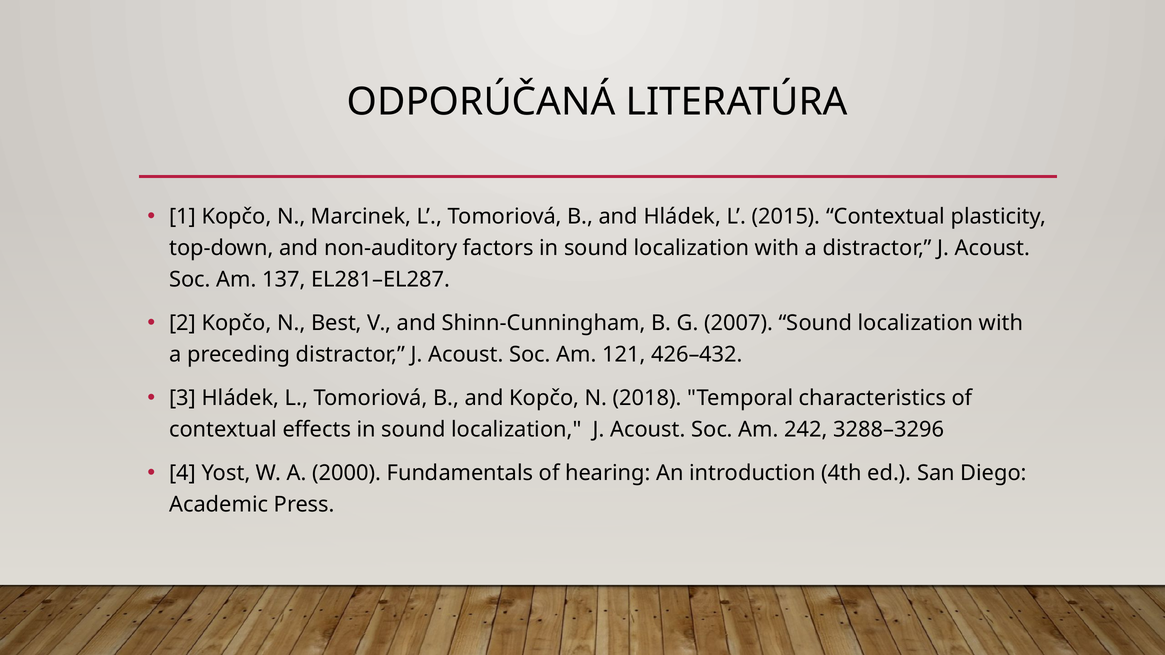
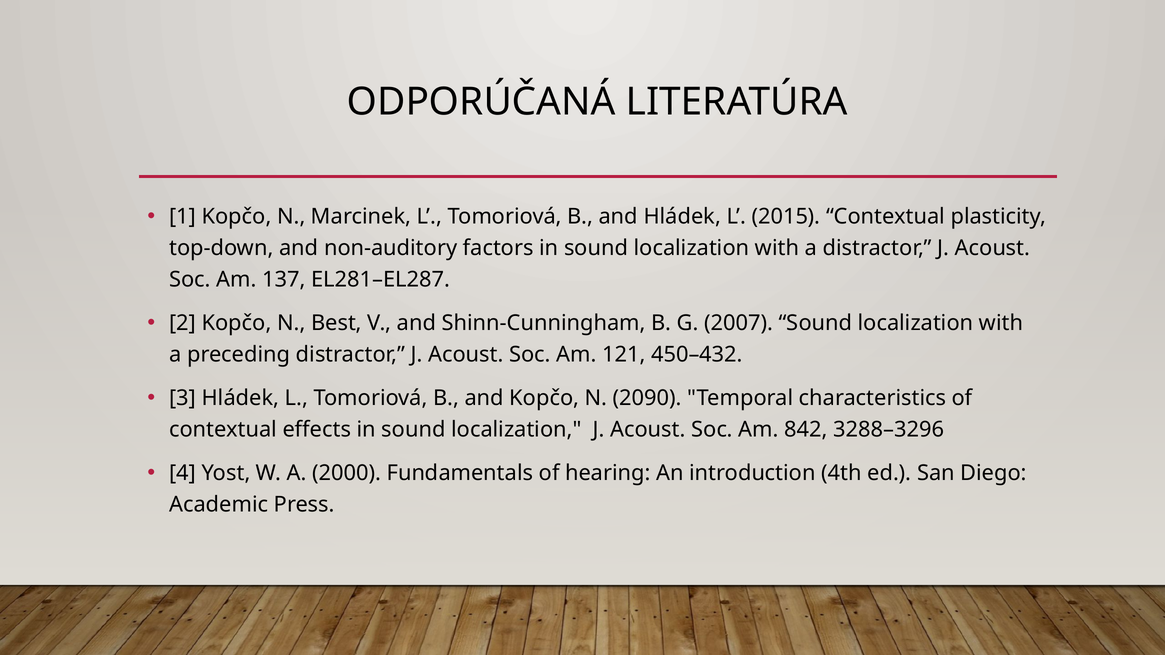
426–432: 426–432 -> 450–432 (697, 355)
2018: 2018 -> 2090 (647, 398)
242: 242 -> 842 (806, 430)
